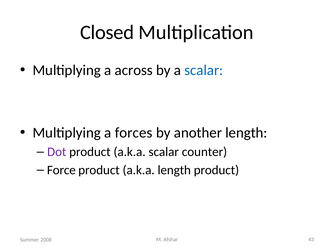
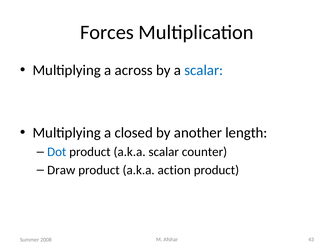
Closed: Closed -> Forces (107, 32)
forces: forces -> closed (134, 132)
Dot colour: purple -> blue (57, 152)
Force: Force -> Draw (61, 170)
a.k.a length: length -> action (174, 170)
